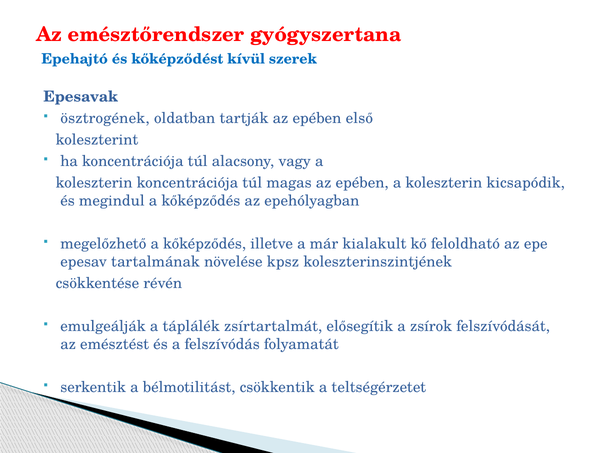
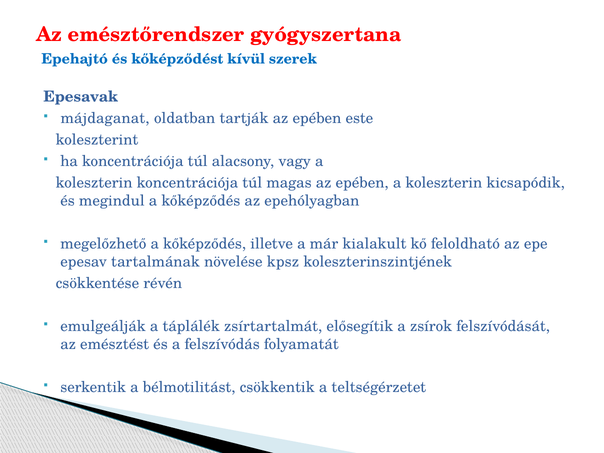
ösztrogének: ösztrogének -> májdaganat (105, 118)
első: első -> este (359, 118)
